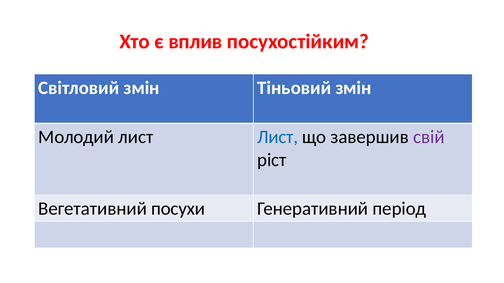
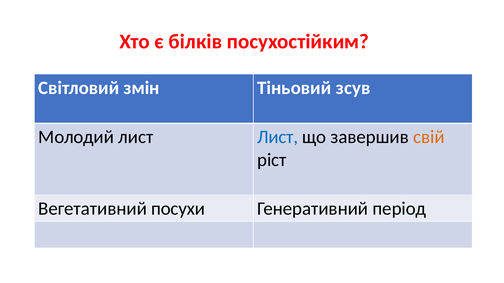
вплив: вплив -> білків (195, 42)
Тіньовий змін: змін -> зсув (353, 88)
свій colour: purple -> orange (429, 137)
